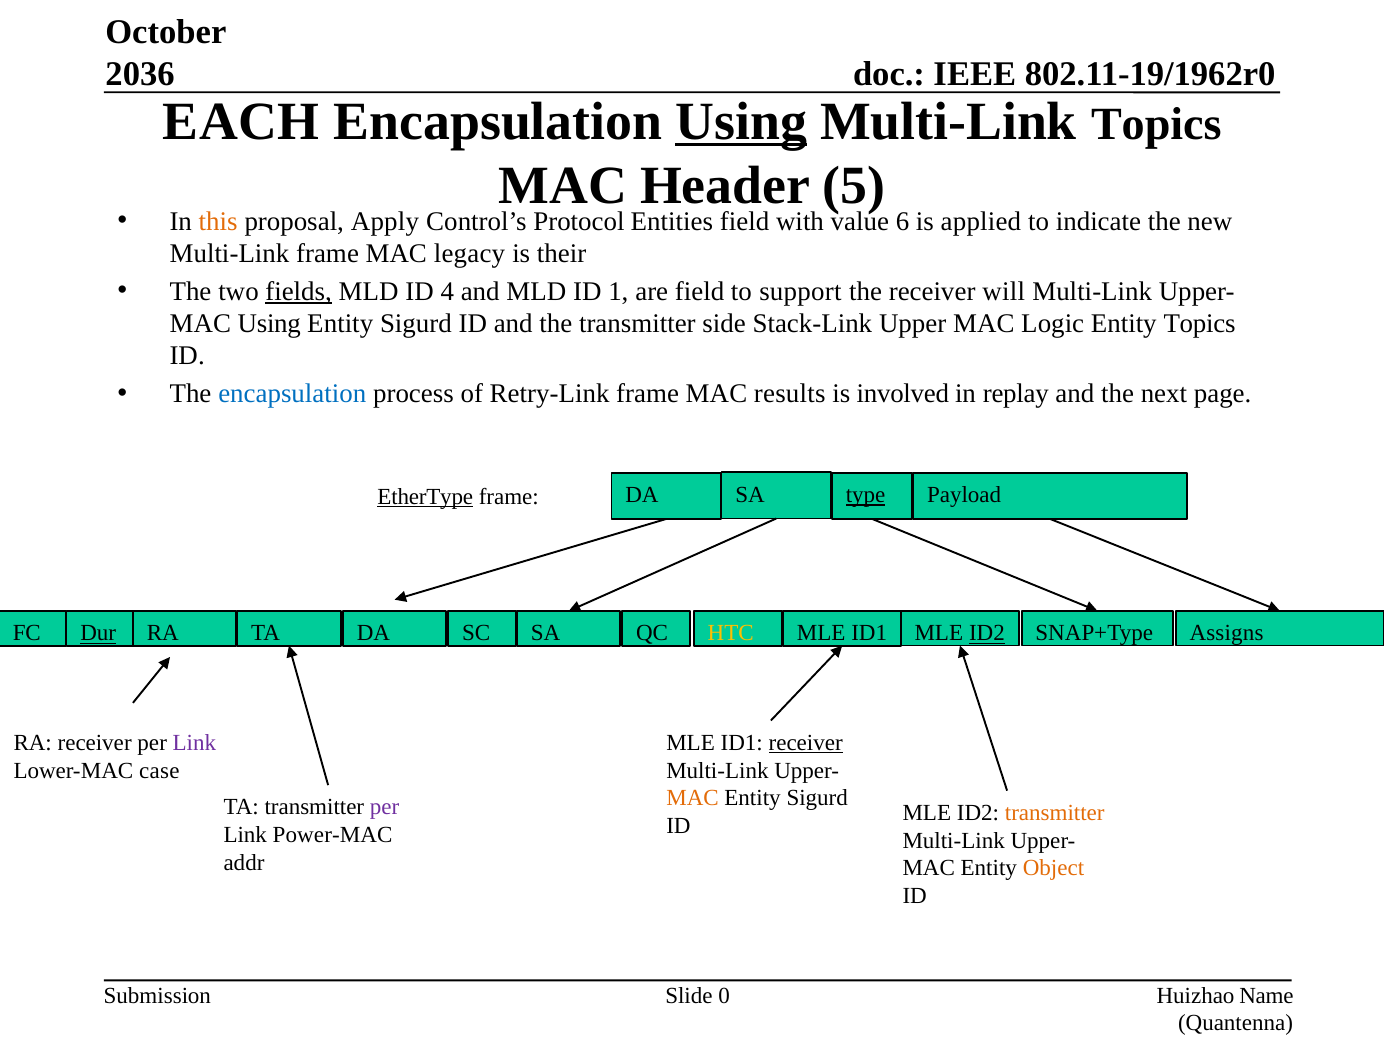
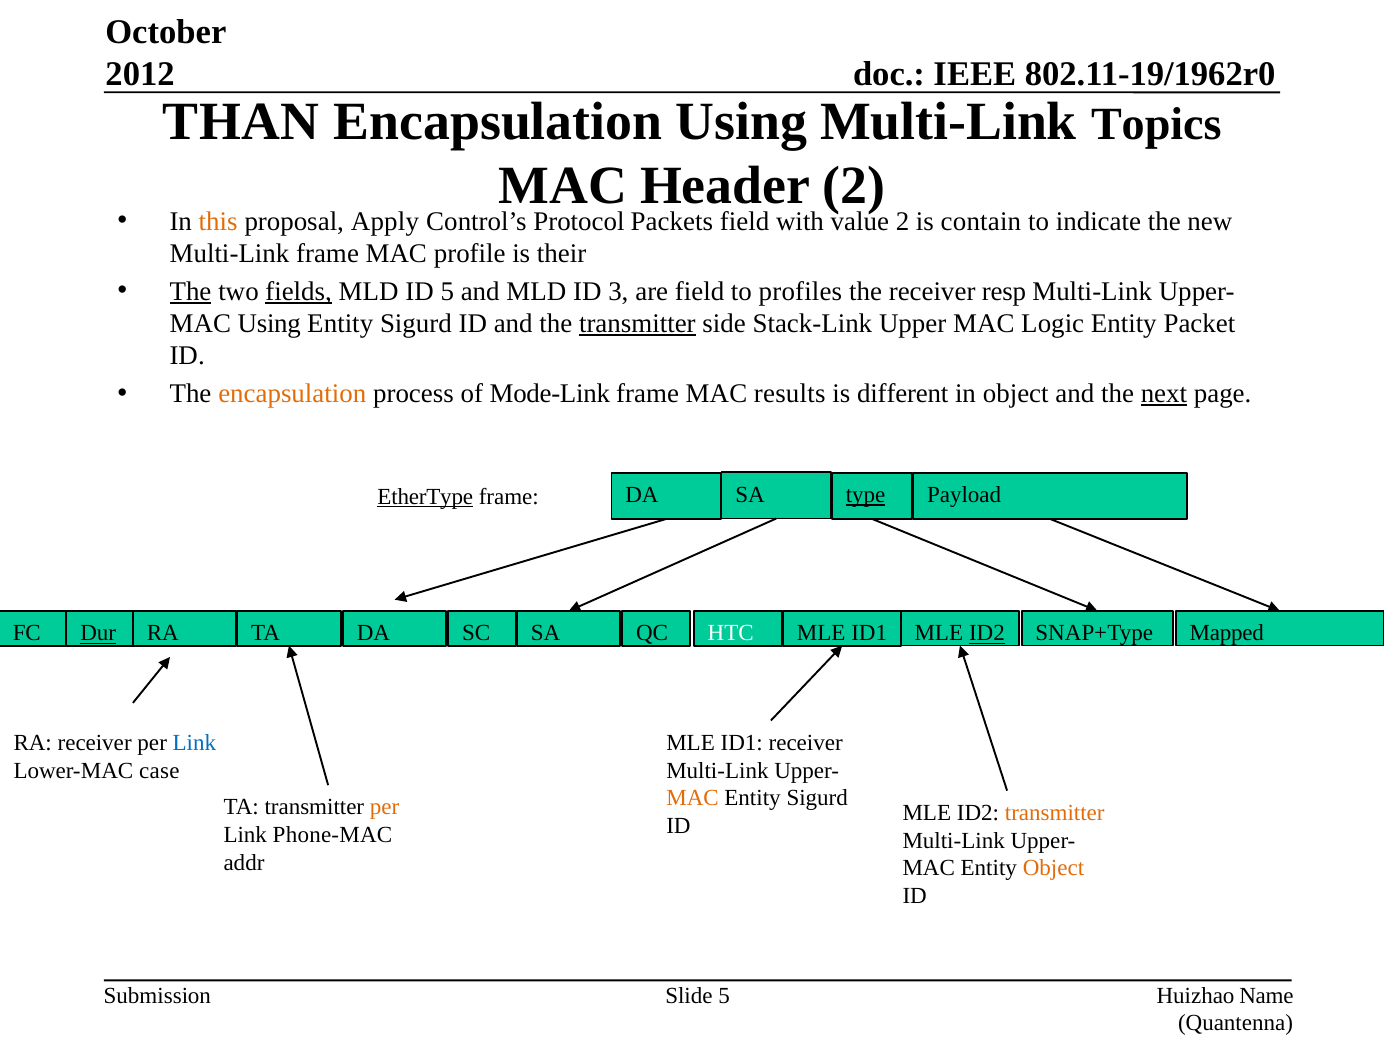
2036: 2036 -> 2012 (140, 74)
EACH: EACH -> THAN (241, 121)
Using underline: present -> none (741, 121)
Header 5: 5 -> 2 (854, 186)
Entities: Entities -> Packets (672, 221)
value 6: 6 -> 2 (903, 221)
applied: applied -> contain (981, 221)
legacy: legacy -> profile (470, 254)
The underline: none -> present (191, 291)
ID 4: 4 -> 5 (447, 291)
1: 1 -> 3 (618, 291)
support: support -> profiles (800, 291)
will: will -> resp (1004, 291)
transmitter underline: none -> present (637, 324)
Entity Topics: Topics -> Packet (1199, 324)
encapsulation colour: blue -> orange (292, 394)
Retry-Link: Retry-Link -> Mode-Link (550, 394)
involved: involved -> different (903, 394)
in replay: replay -> object (1016, 394)
next underline: none -> present (1164, 394)
HTC colour: yellow -> white (731, 633)
Assigns: Assigns -> Mapped (1227, 633)
Link colour: purple -> blue (194, 743)
receiver underline: present -> none (806, 743)
per colour: purple -> orange (385, 807)
Power-MAC: Power-MAC -> Phone-MAC (333, 835)
Slide 0: 0 -> 5 (724, 996)
